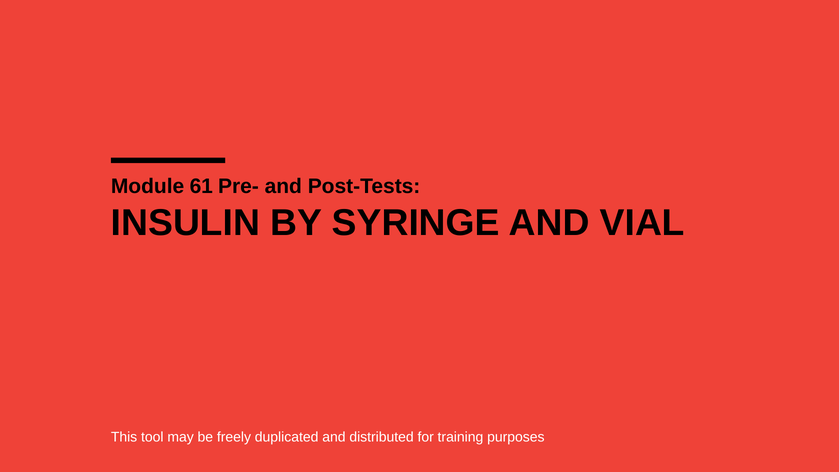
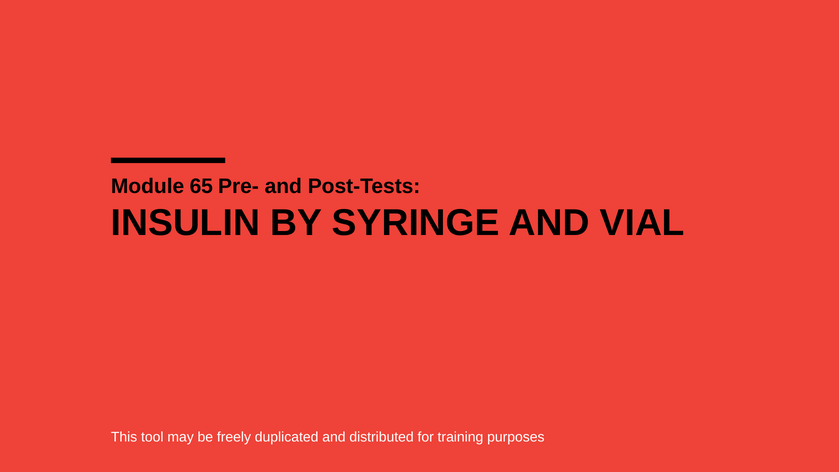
61: 61 -> 65 (201, 186)
